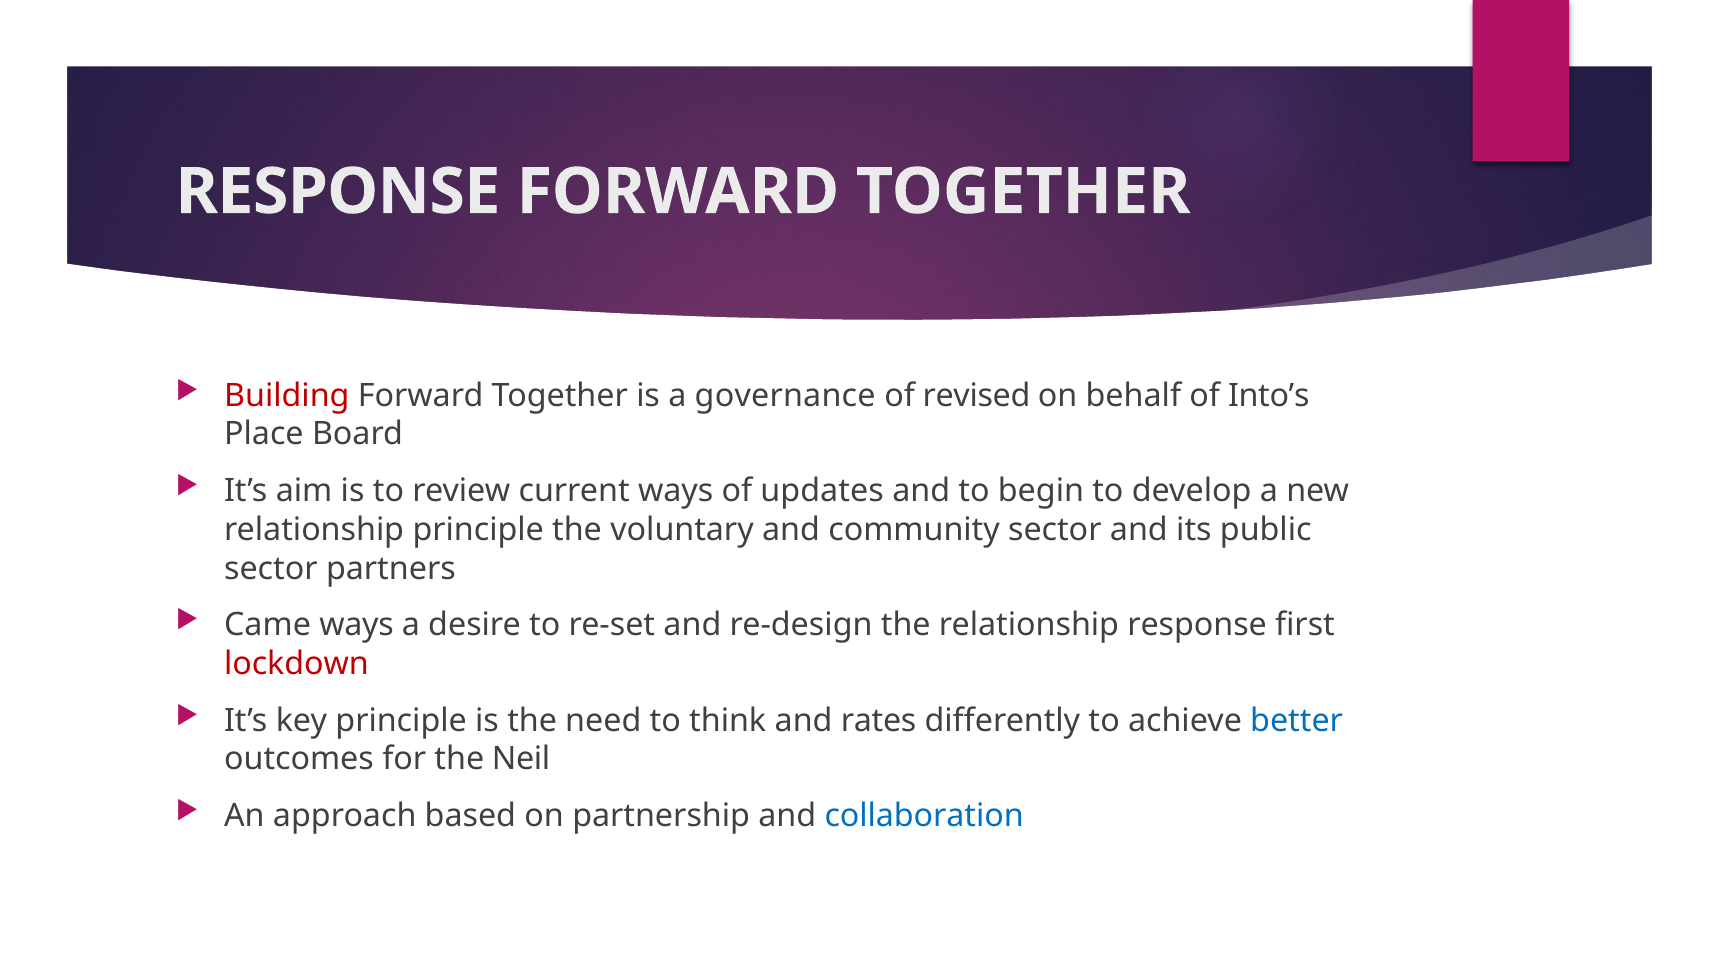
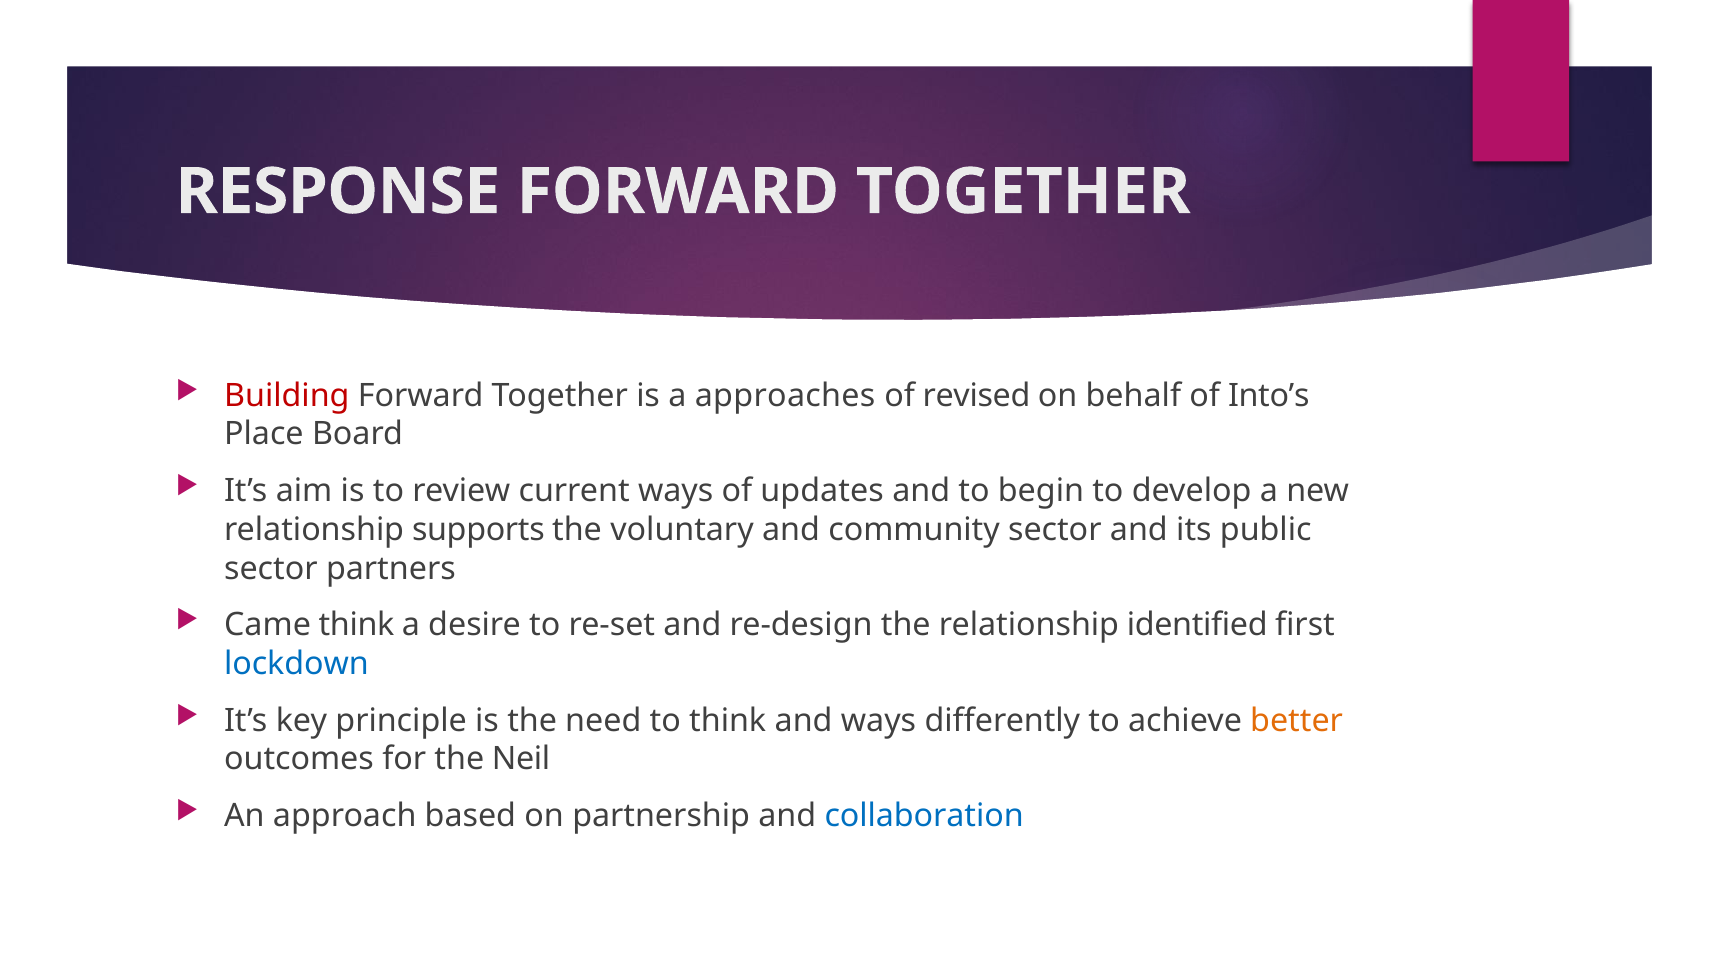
governance: governance -> approaches (785, 395)
relationship principle: principle -> supports (478, 529)
Came ways: ways -> think (357, 625)
relationship response: response -> identified (1197, 625)
lockdown colour: red -> blue (296, 663)
and rates: rates -> ways (879, 720)
better colour: blue -> orange (1297, 720)
